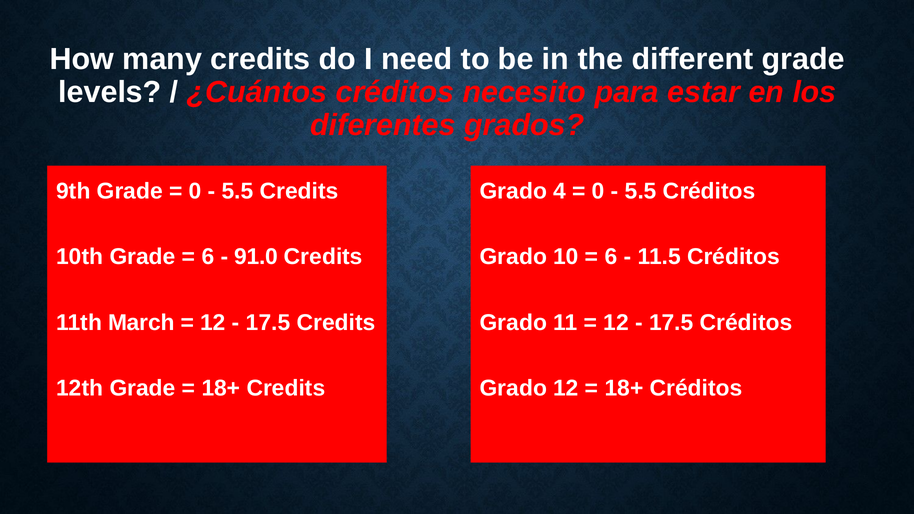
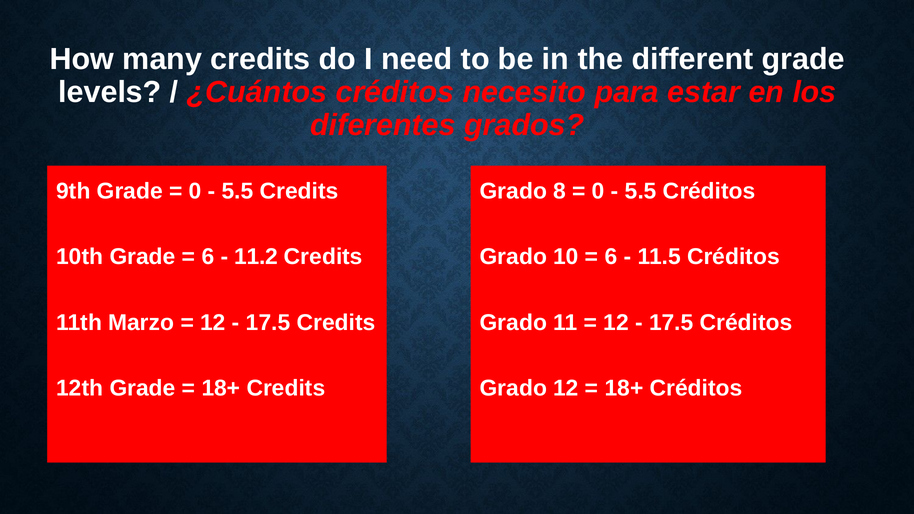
4: 4 -> 8 (560, 191)
91.0: 91.0 -> 11.2 (256, 257)
March: March -> Marzo (141, 323)
